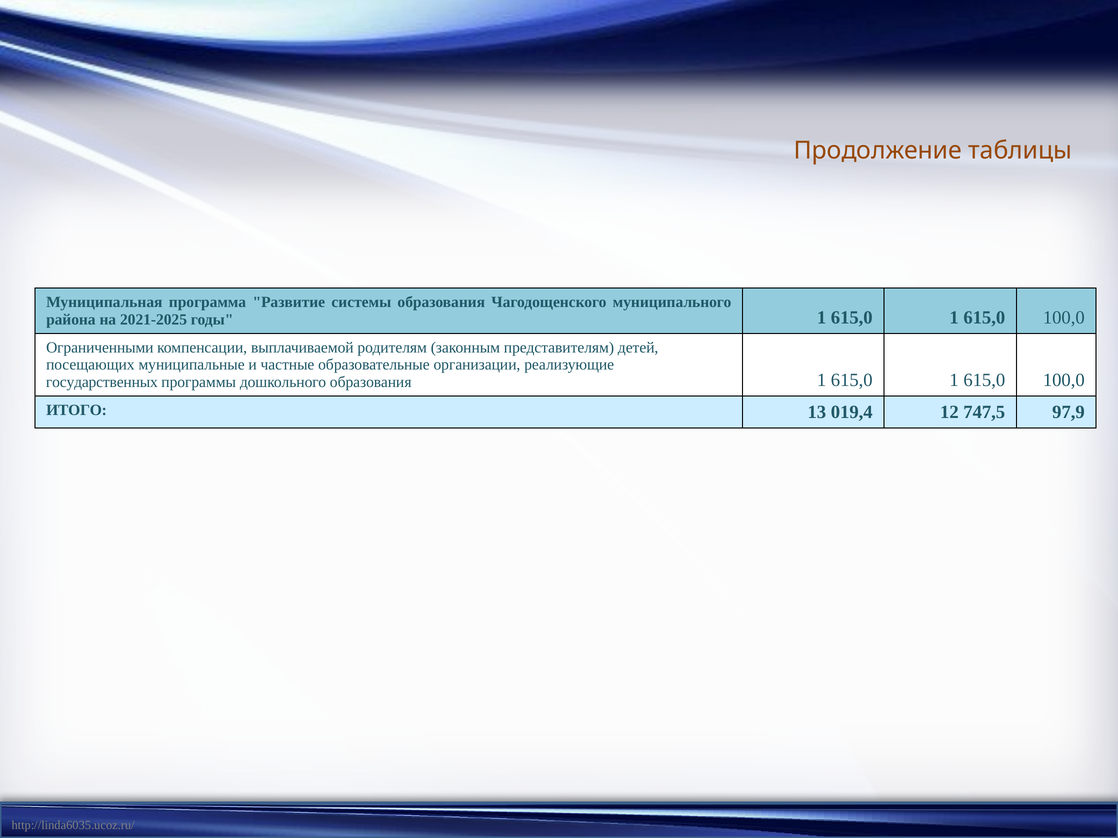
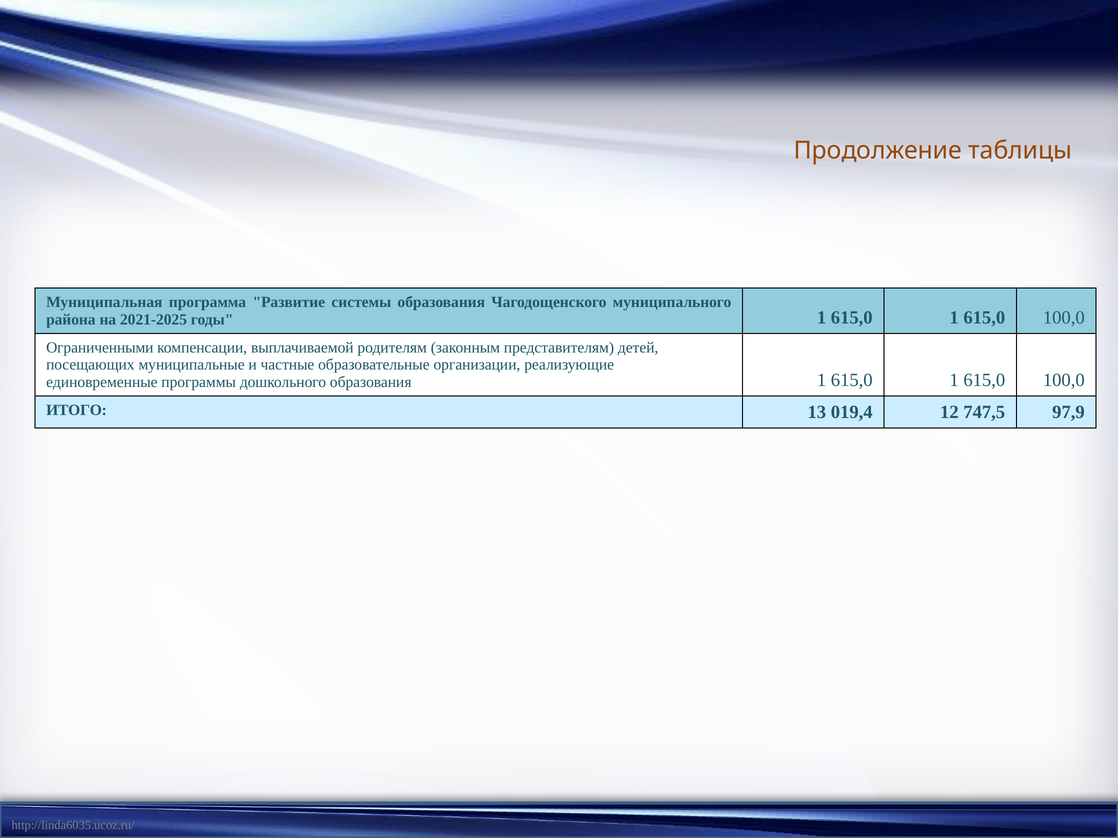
государственных: государственных -> единовременные (102, 382)
